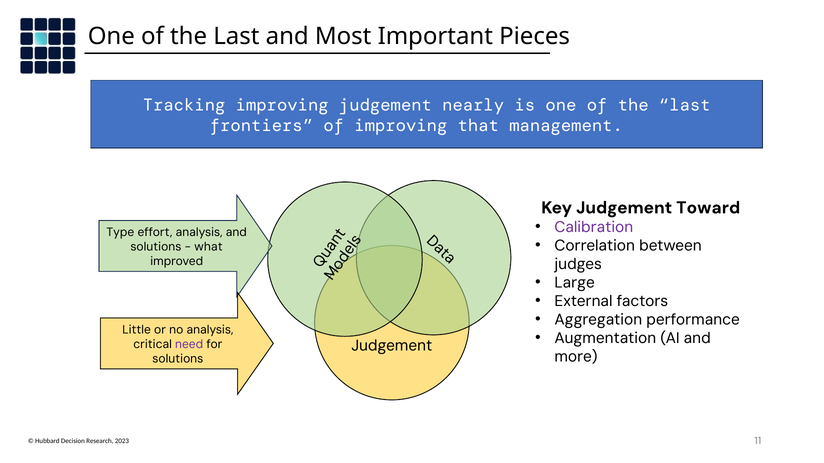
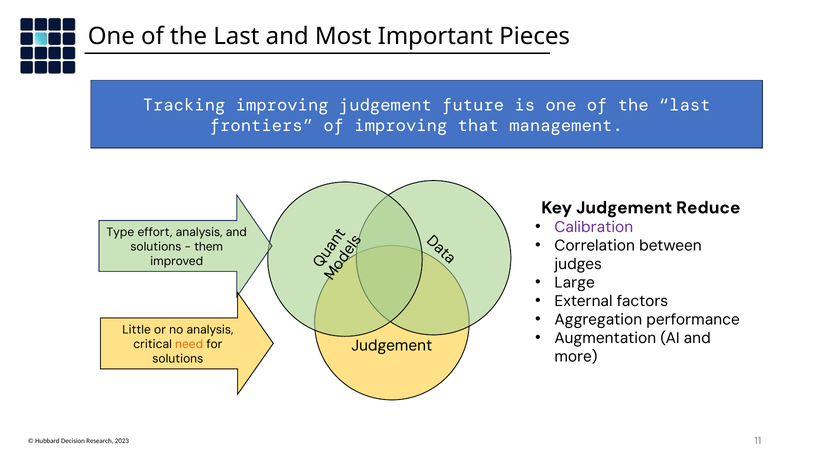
nearly: nearly -> future (473, 105)
Toward: Toward -> Reduce (708, 208)
what: what -> them (209, 247)
need colour: purple -> orange (189, 345)
